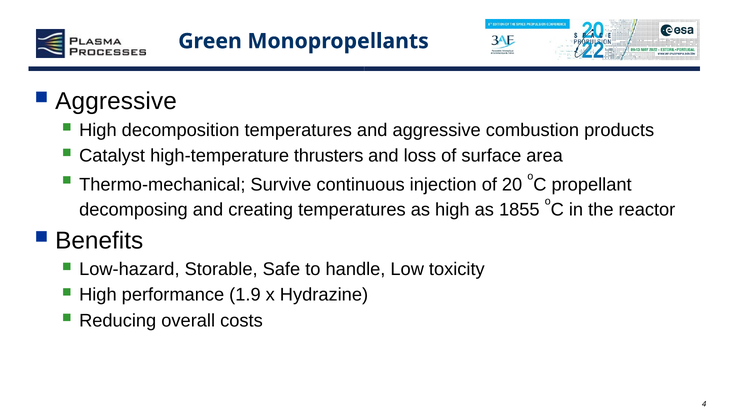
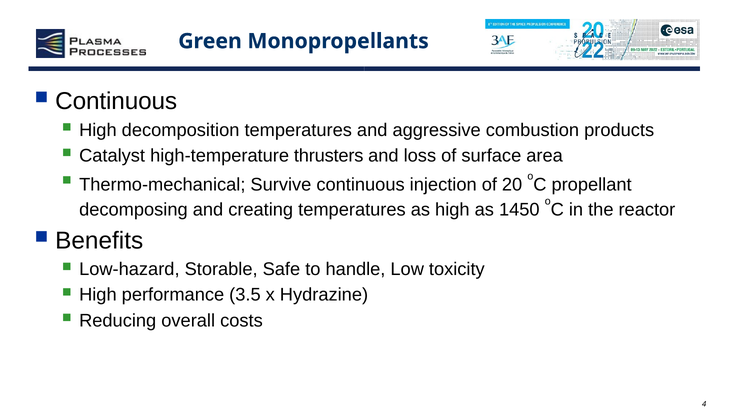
Aggressive: Aggressive -> Continuous (116, 101)
1855: 1855 -> 1450 (519, 209)
1.9: 1.9 -> 3.5 (245, 295)
